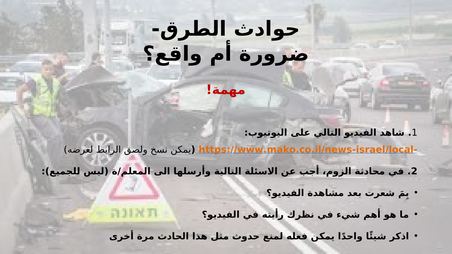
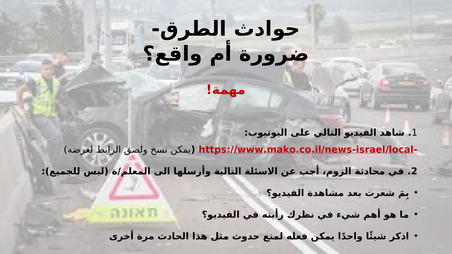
https://www.mako.co.il/news-israel/local- colour: orange -> red (308, 150)
